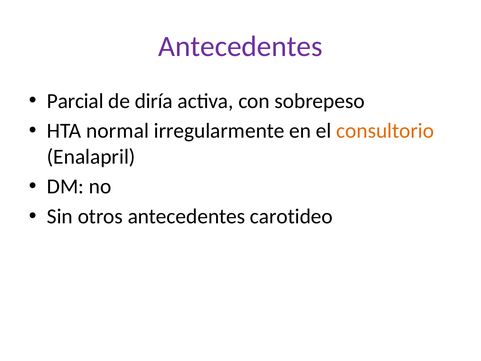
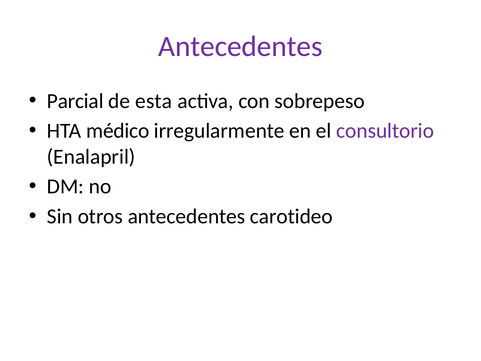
diría: diría -> esta (154, 101)
normal: normal -> médico (118, 131)
consultorio colour: orange -> purple (385, 131)
